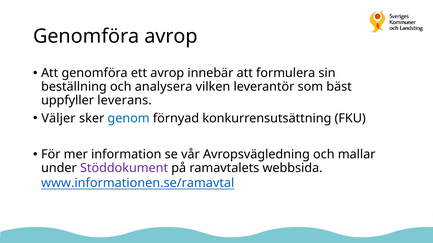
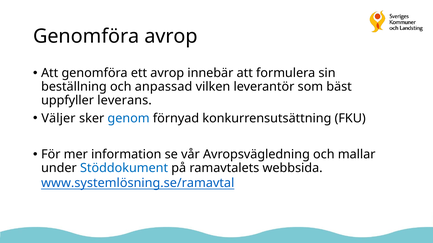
analysera: analysera -> anpassad (164, 87)
Stöddokument colour: purple -> blue (124, 168)
www.informationen.se/ramavtal: www.informationen.se/ramavtal -> www.systemlösning.se/ramavtal (138, 183)
